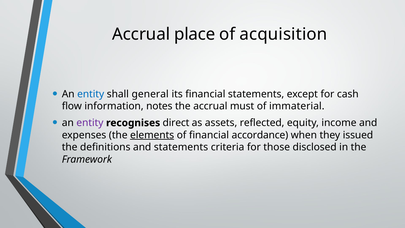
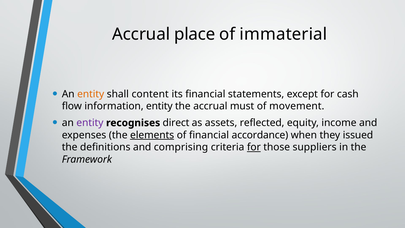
acquisition: acquisition -> immaterial (283, 34)
entity colour: blue -> orange (91, 94)
general: general -> content (150, 94)
information notes: notes -> entity (159, 106)
immaterial: immaterial -> movement (297, 106)
and statements: statements -> comprising (181, 147)
for underline: none -> present (254, 147)
disclosed: disclosed -> suppliers (315, 147)
